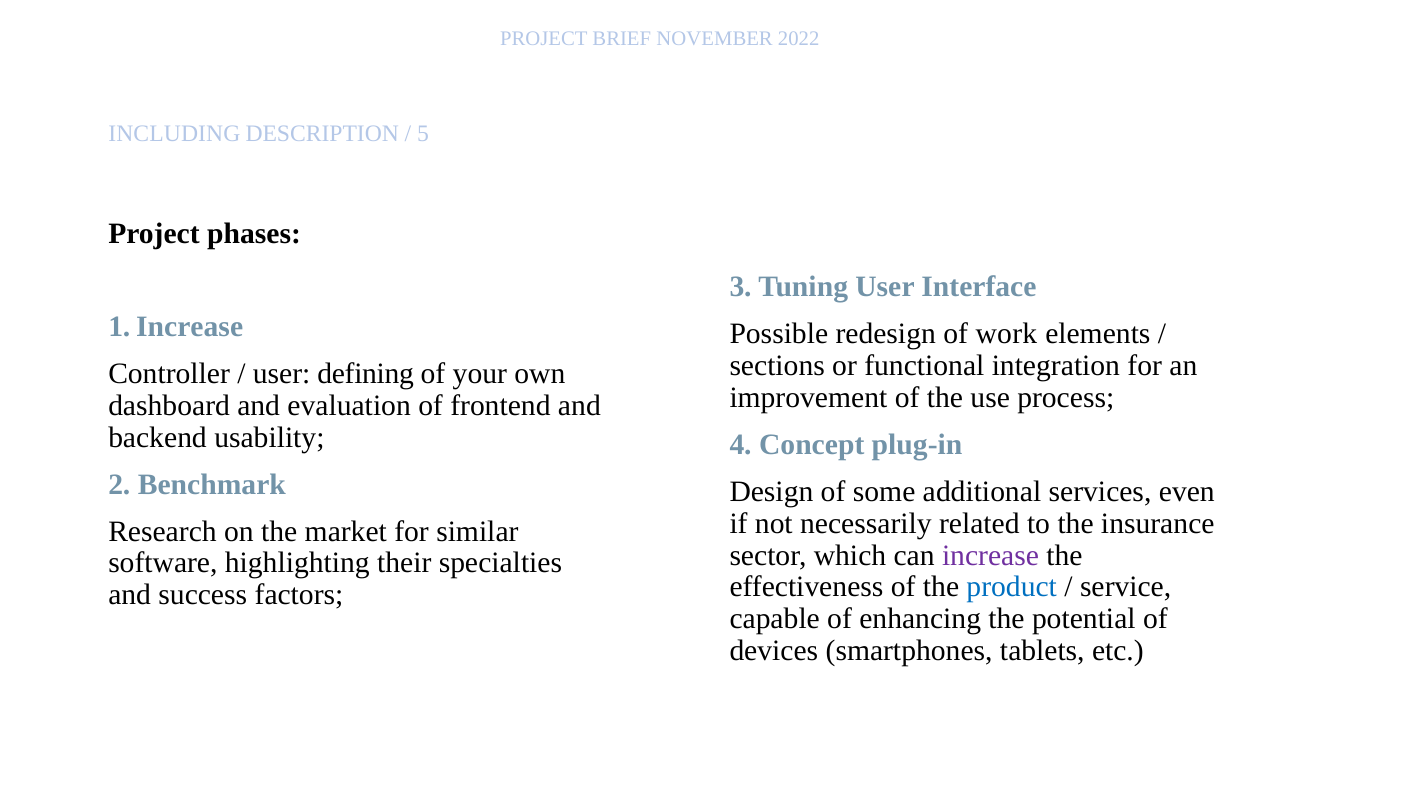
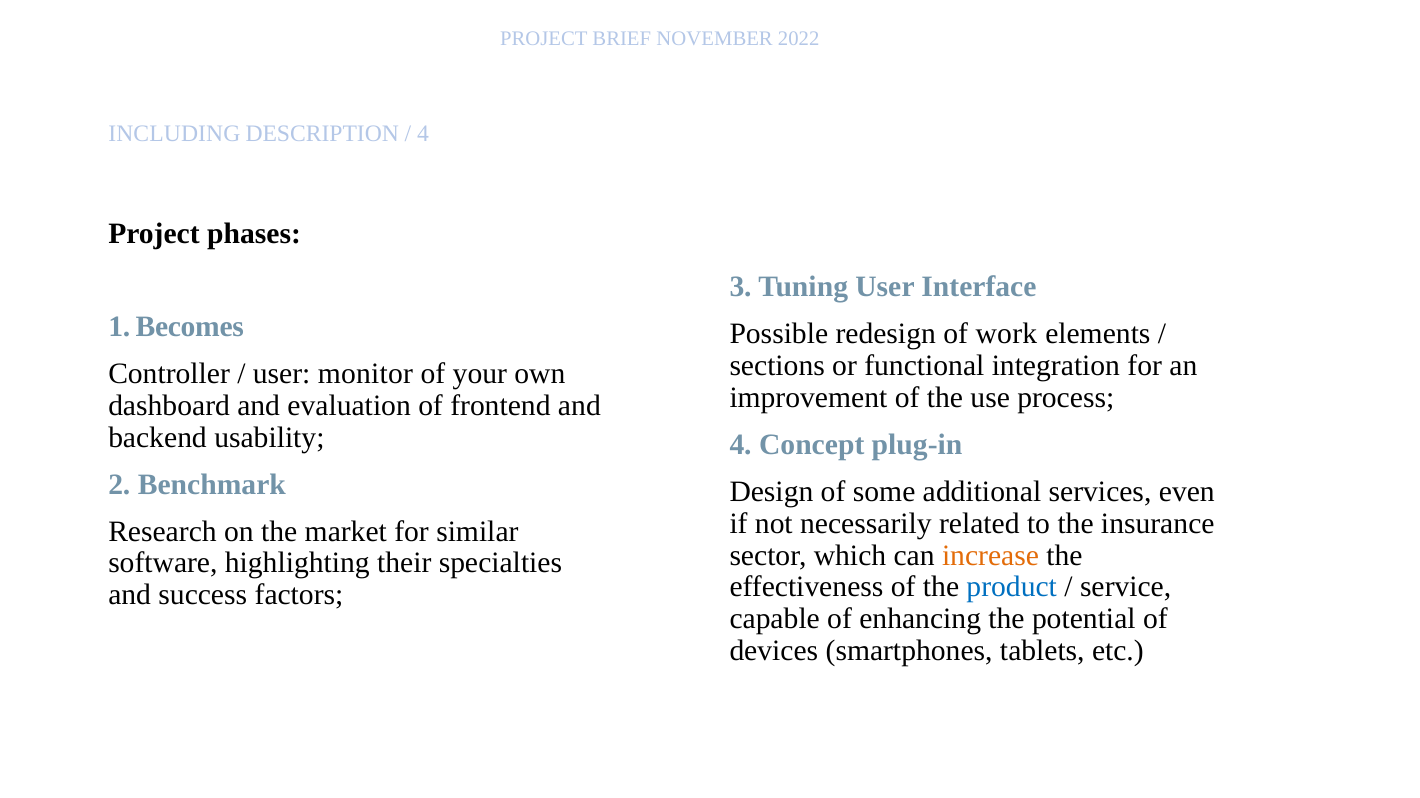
5: 5 -> 4 (423, 133)
1 Increase: Increase -> Becomes (190, 327)
defining: defining -> monitor (365, 374)
increase colour: purple -> orange (990, 556)
